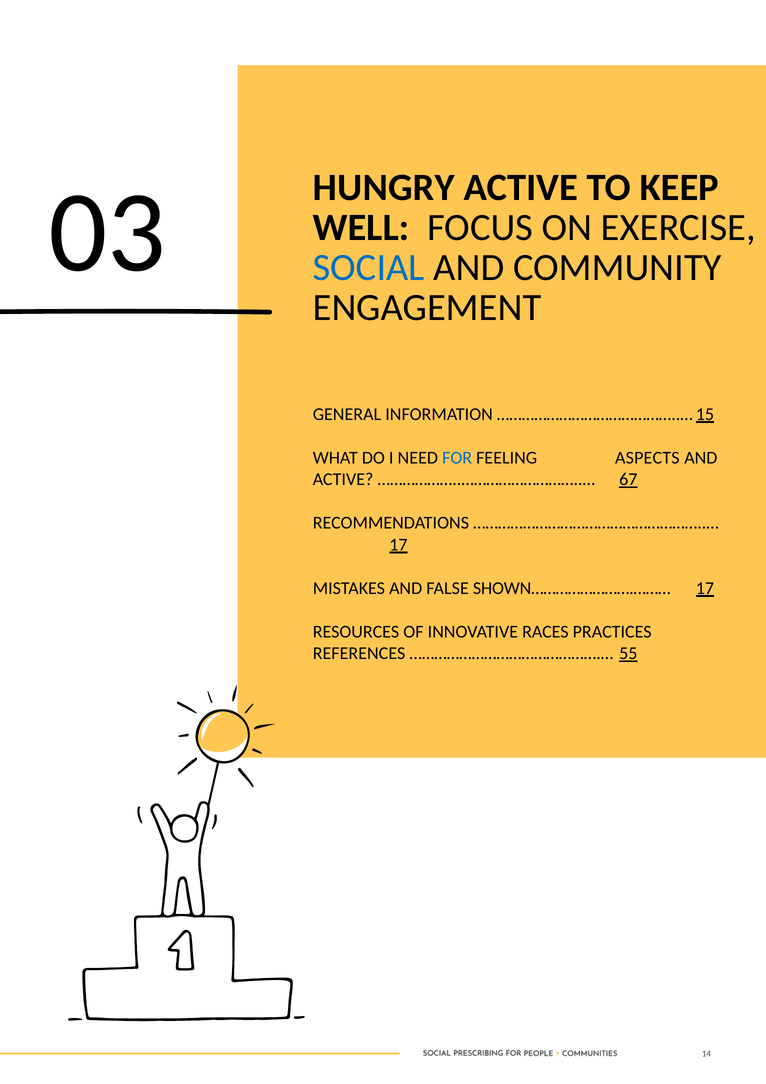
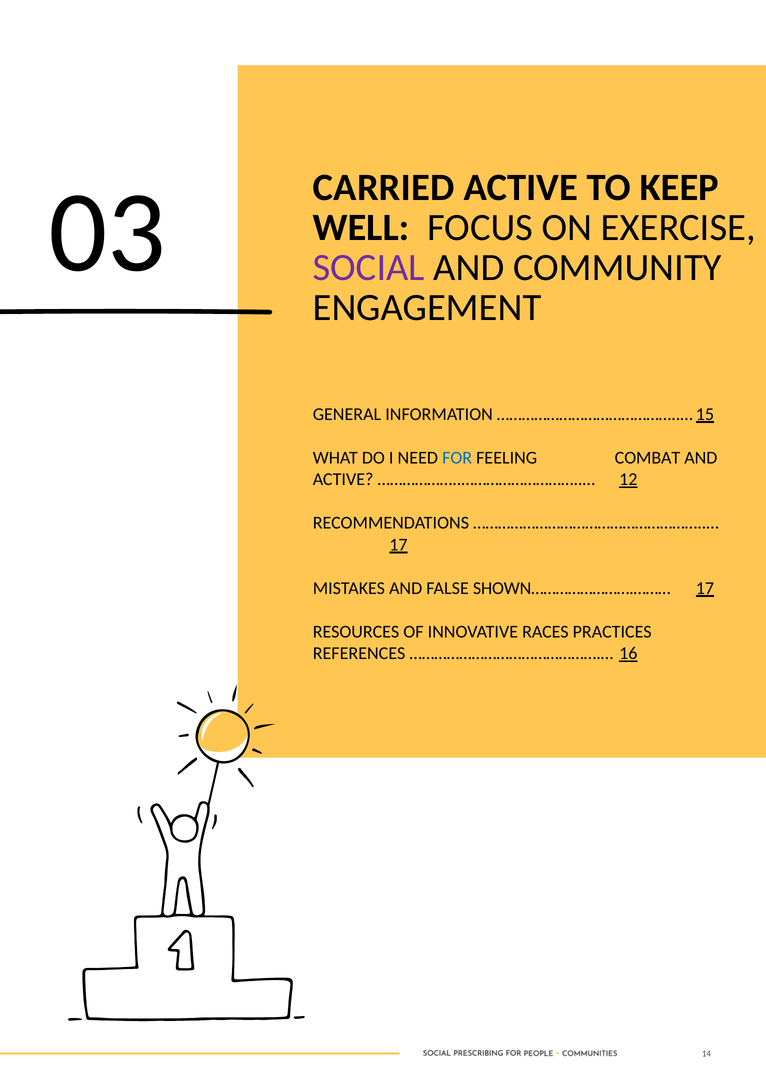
HUNGRY: HUNGRY -> CARRIED (384, 188)
SOCIAL colour: blue -> purple (369, 267)
ASPECTS: ASPECTS -> COMBAT (647, 457)
67: 67 -> 12 (628, 479)
55: 55 -> 16 (628, 653)
